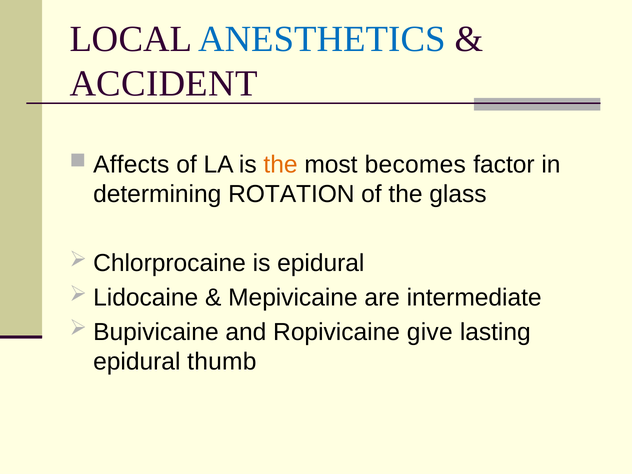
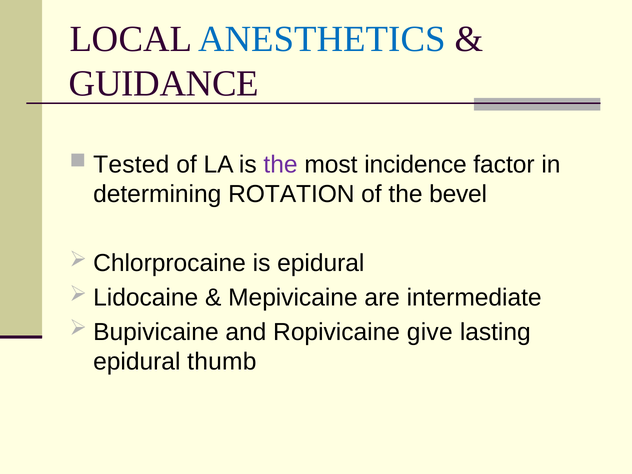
ACCIDENT: ACCIDENT -> GUIDANCE (164, 83)
Affects: Affects -> Tested (131, 165)
the colour: orange -> purple (281, 165)
becomes: becomes -> incidence (416, 165)
glass: glass -> bevel (458, 194)
